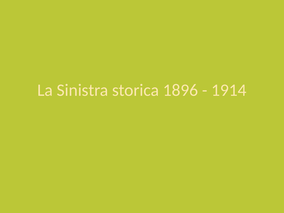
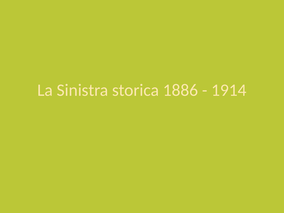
1896: 1896 -> 1886 (181, 90)
